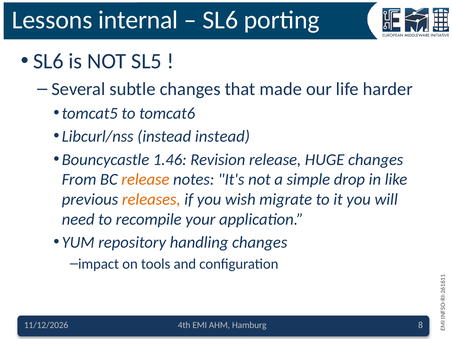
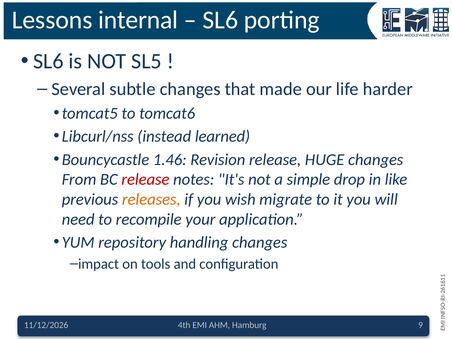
instead instead: instead -> learned (223, 136)
release colour: orange -> red (145, 179)
8: 8 -> 9 (421, 325)
